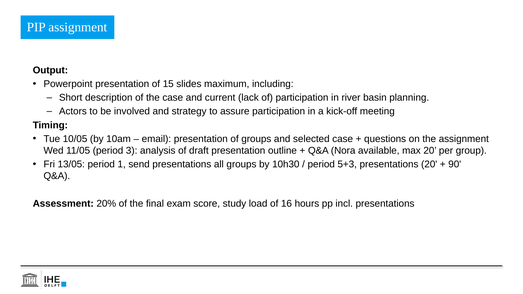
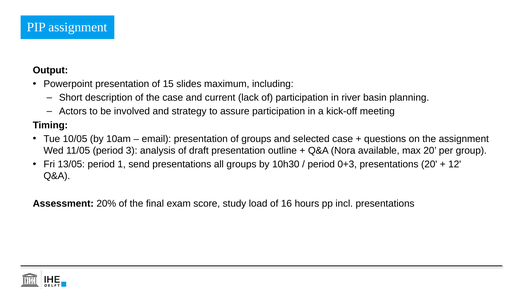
5+3: 5+3 -> 0+3 (347, 164)
90: 90 -> 12 (455, 164)
